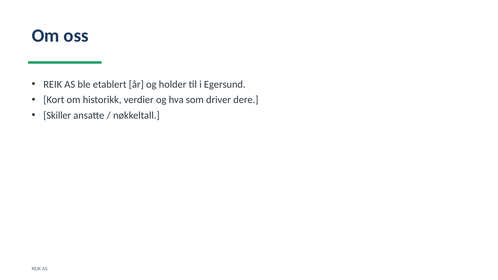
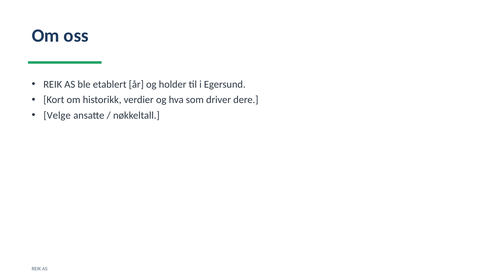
Skiller: Skiller -> Velge (57, 115)
